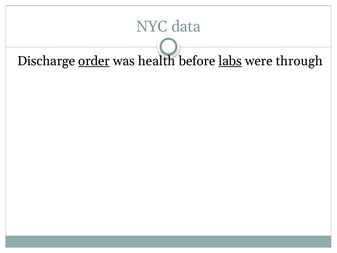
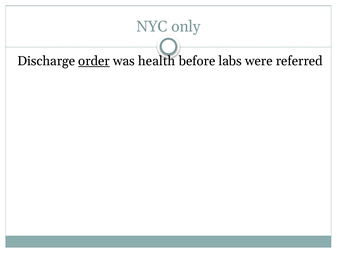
data: data -> only (186, 27)
labs underline: present -> none (230, 61)
through: through -> referred (299, 61)
